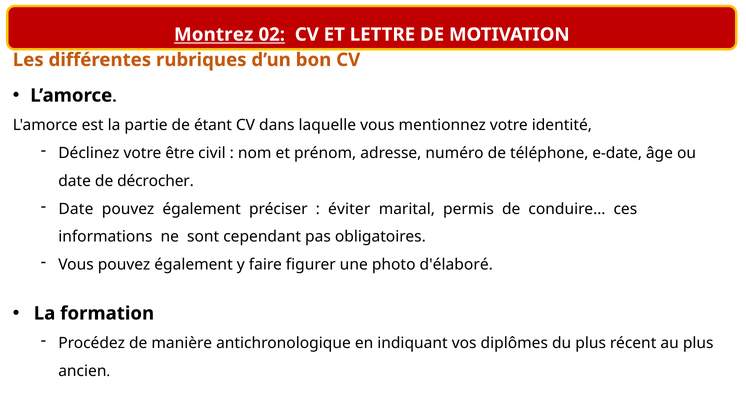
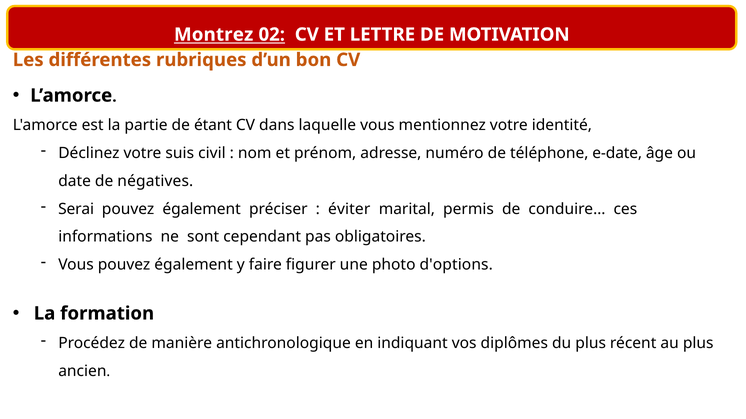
être: être -> suis (180, 153)
décrocher: décrocher -> négatives (155, 181)
Date: Date -> Serai (76, 209)
d'élaboré: d'élaboré -> d'options (456, 265)
